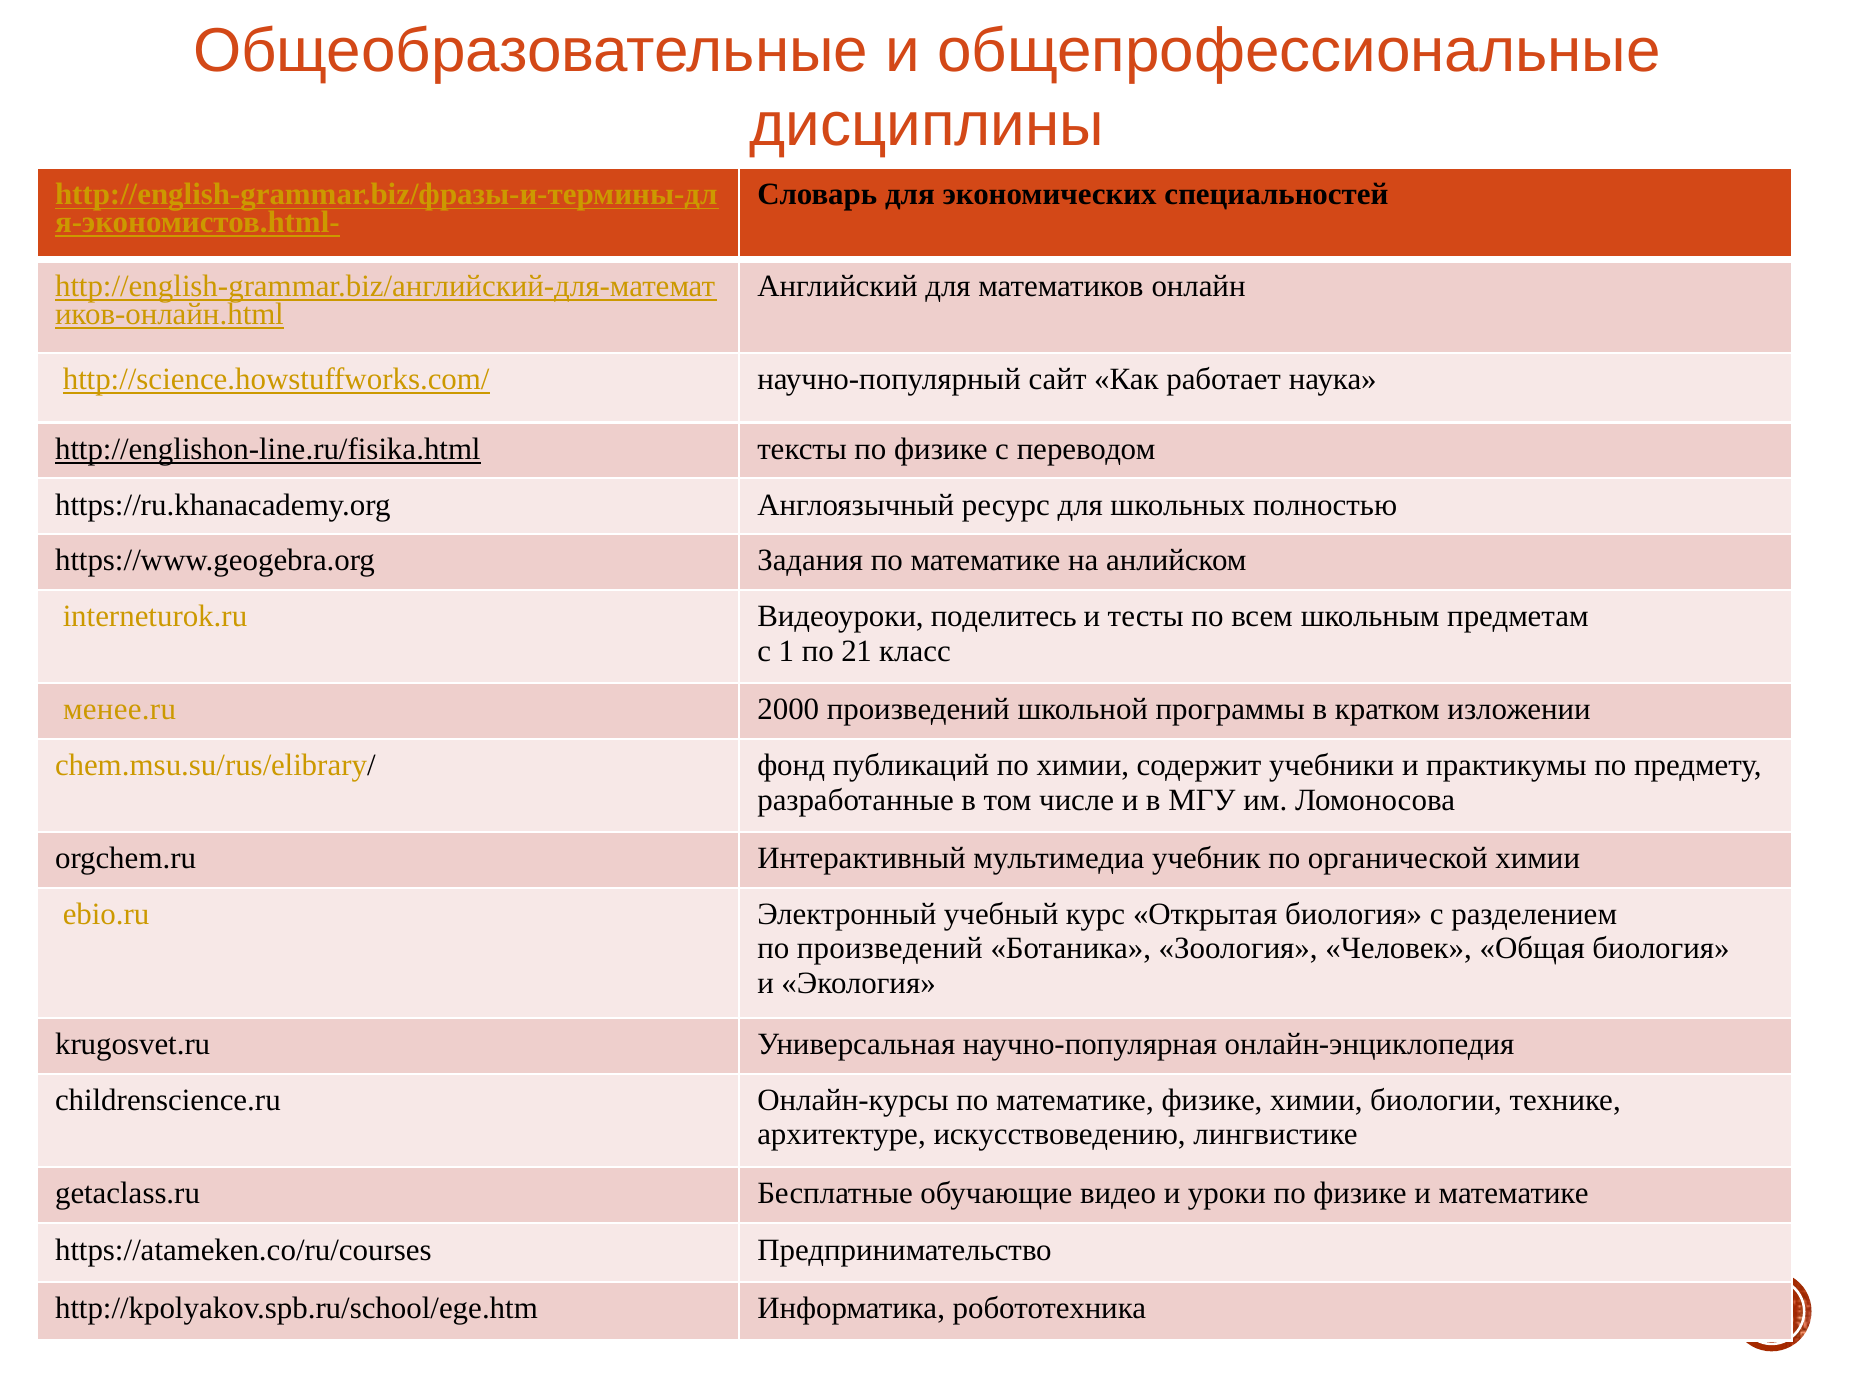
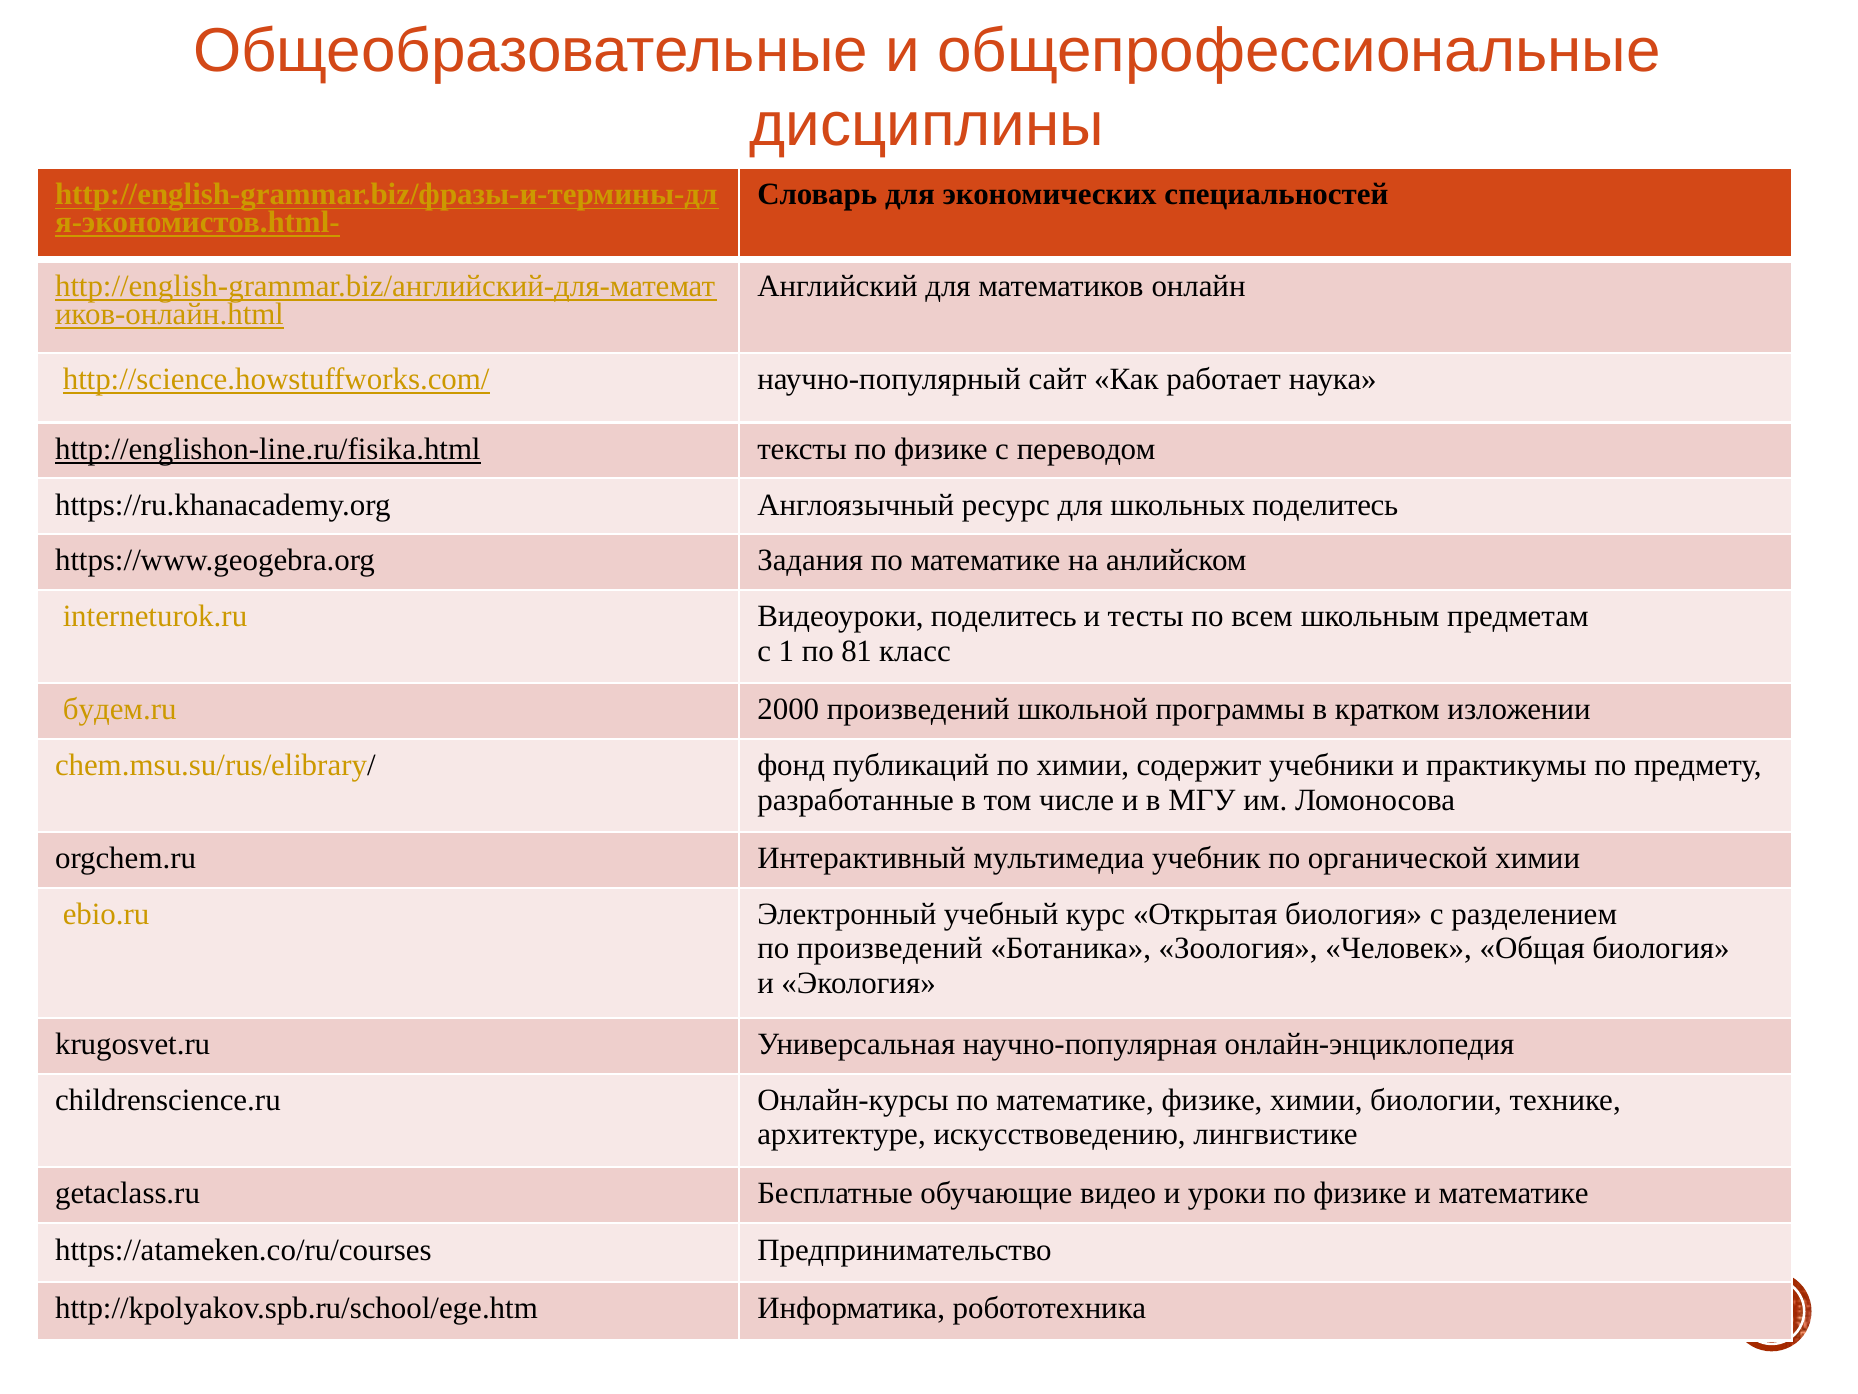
школьных полностью: полностью -> поделитесь (1325, 505)
21: 21 -> 81 (857, 651)
менее.ru: менее.ru -> будем.ru (120, 709)
